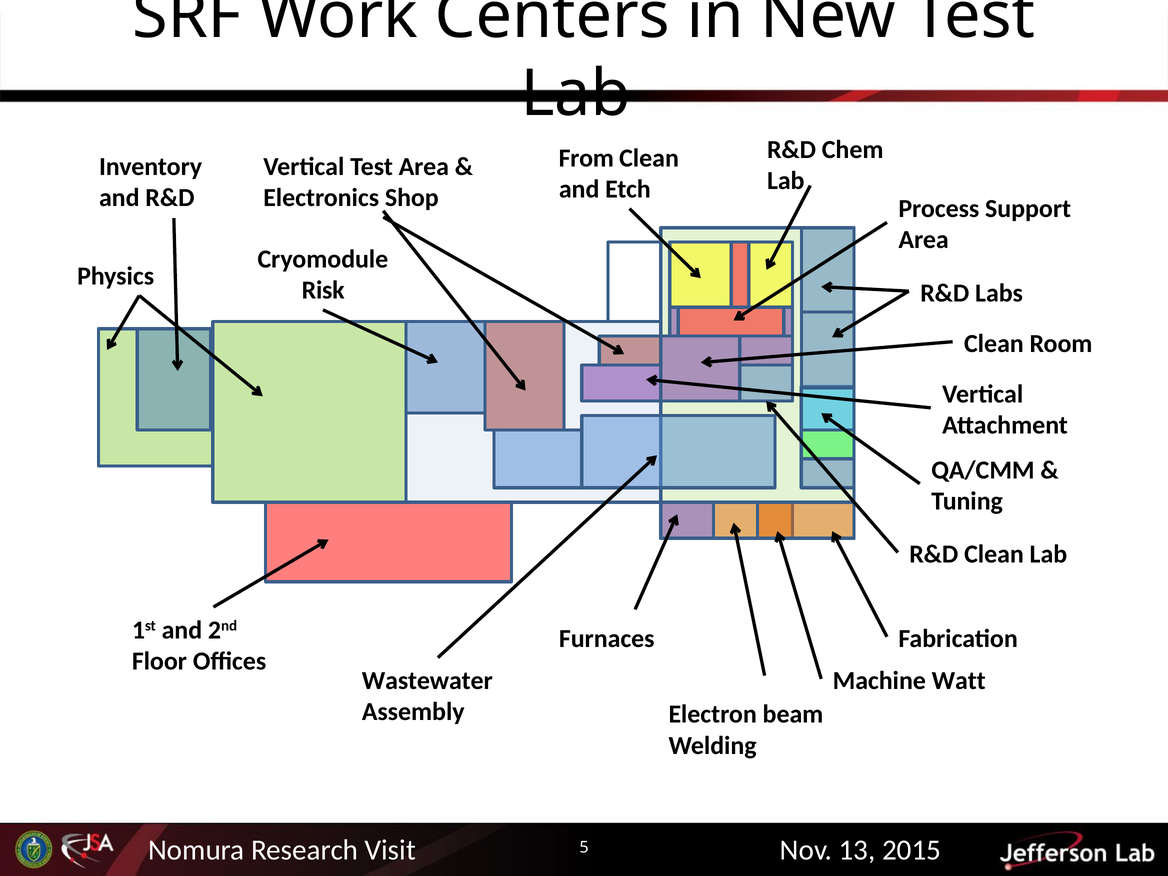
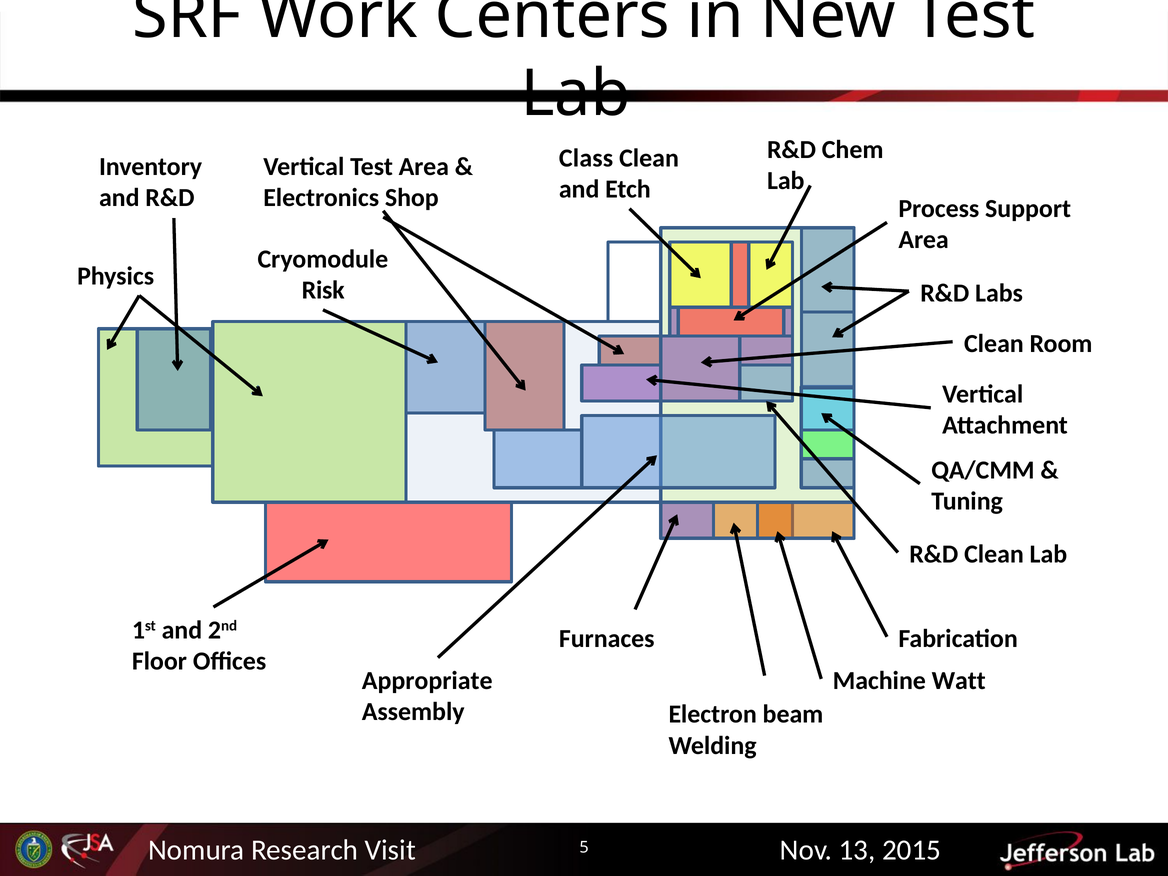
From: From -> Class (586, 158)
Wastewater: Wastewater -> Appropriate (427, 681)
